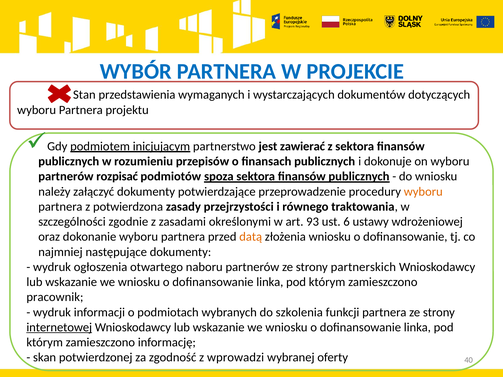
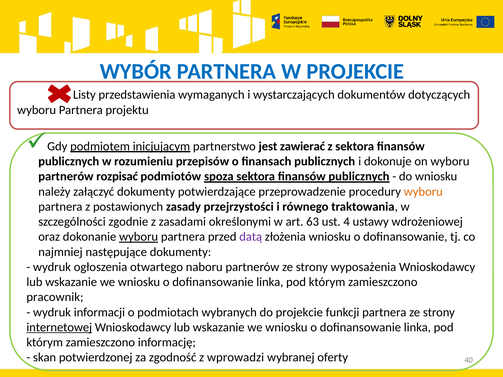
Stan: Stan -> Listy (84, 95)
potwierdzona: potwierdzona -> postawionych (128, 207)
93: 93 -> 63 (313, 222)
6: 6 -> 4 (347, 222)
wyboru underline: none -> present (139, 237)
datą colour: orange -> purple (251, 237)
partnerskich: partnerskich -> wyposażenia (363, 267)
do szkolenia: szkolenia -> projekcie (299, 312)
